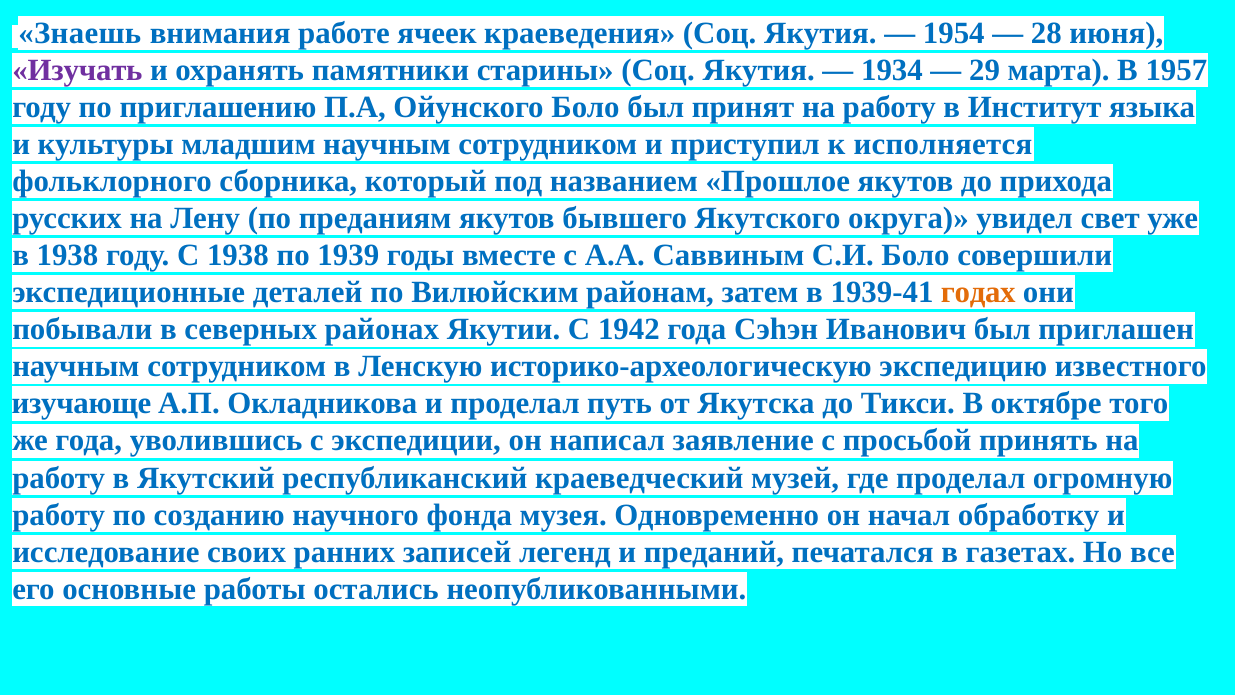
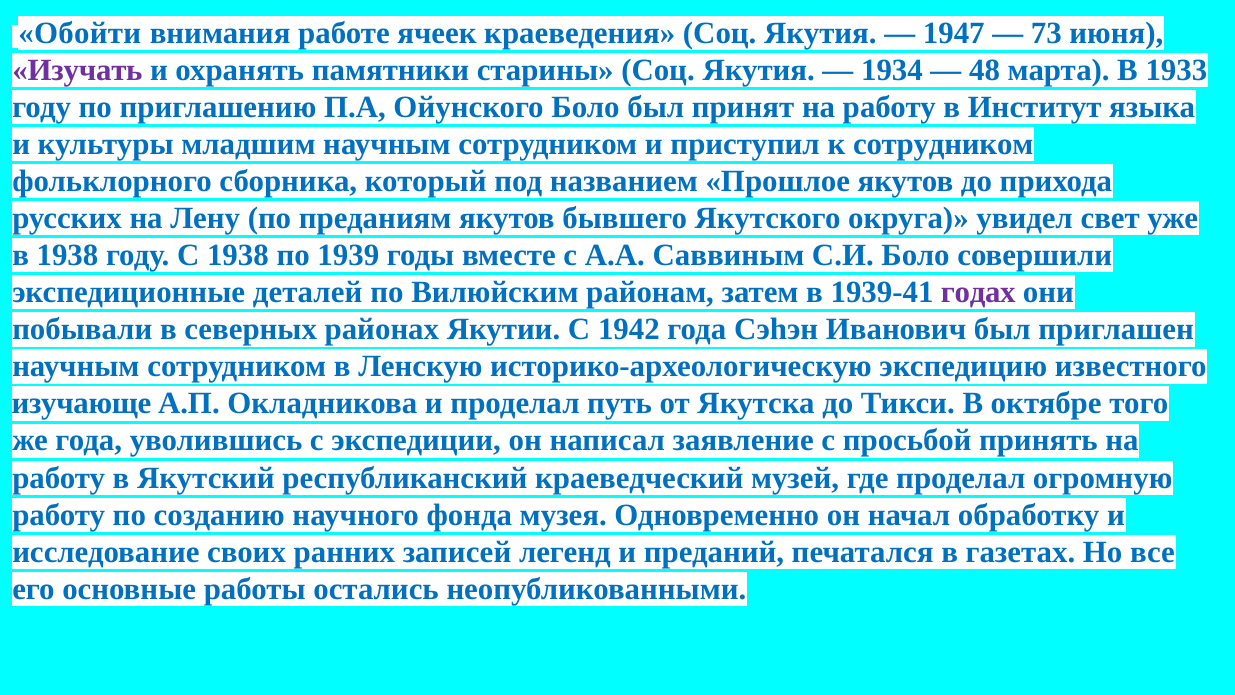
Знаешь: Знаешь -> Обойти (80, 33)
1954: 1954 -> 1947 (954, 33)
28: 28 -> 73 (1046, 33)
29: 29 -> 48 (985, 70)
1957: 1957 -> 1933 (1176, 70)
к исполняется: исполняется -> сотрудником (943, 144)
годах colour: orange -> purple (978, 292)
